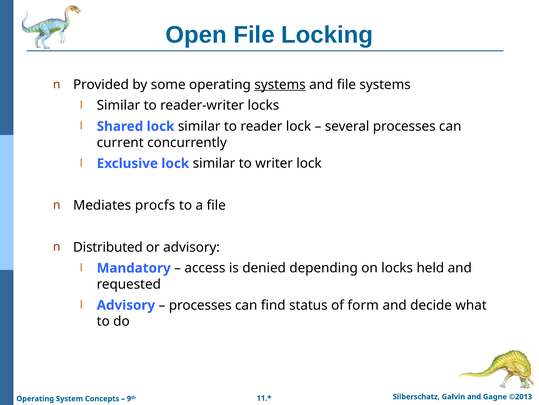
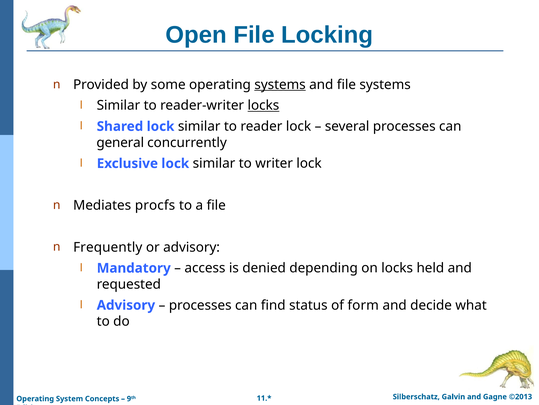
locks underline: none -> present (263, 105)
current: current -> general (120, 142)
Distributed: Distributed -> Frequently (108, 247)
